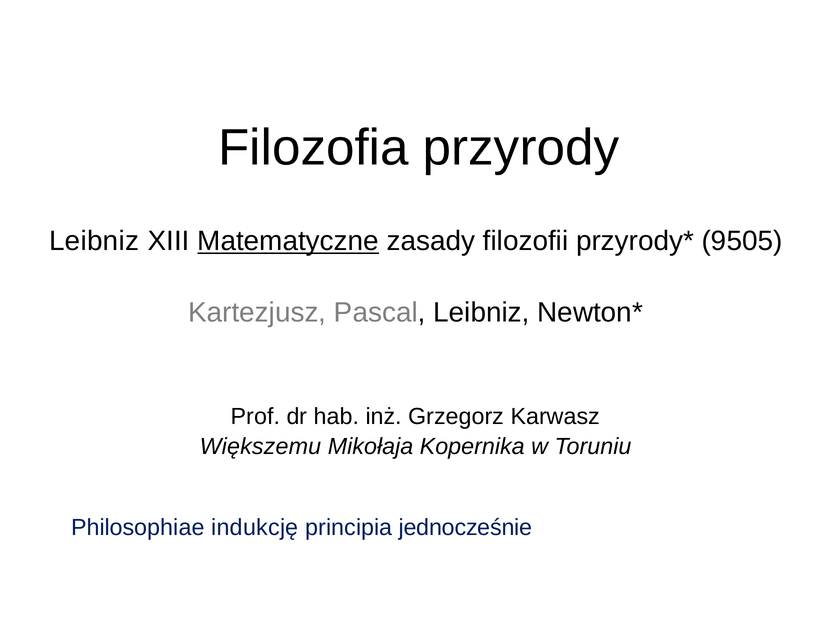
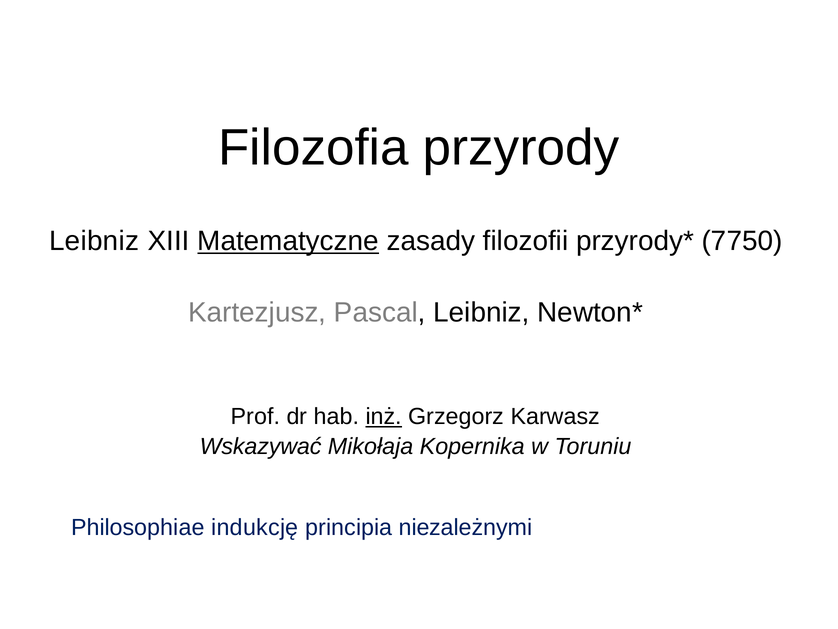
9505: 9505 -> 7750 (742, 241)
inż underline: none -> present (384, 416)
Większemu: Większemu -> Wskazywać (261, 446)
jednocześnie: jednocześnie -> niezależnymi (465, 527)
